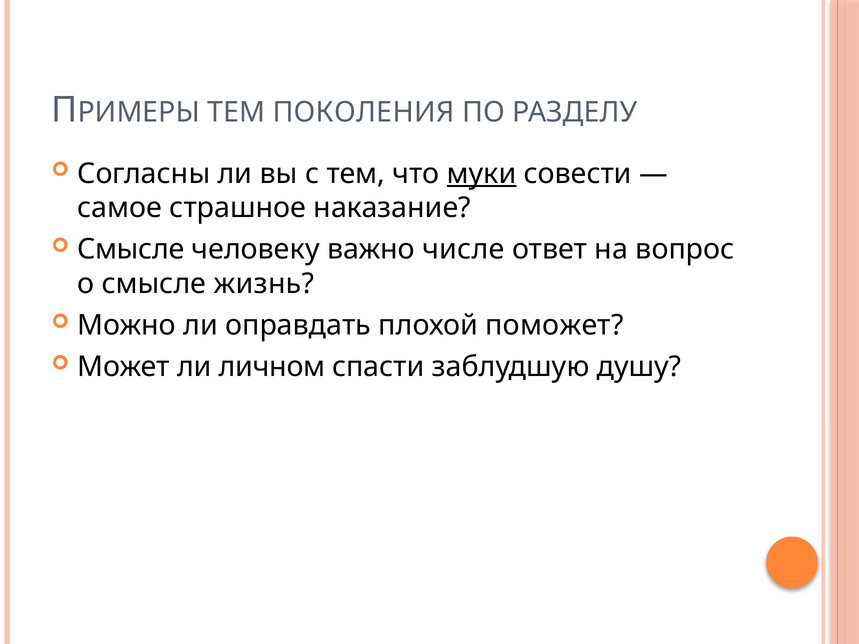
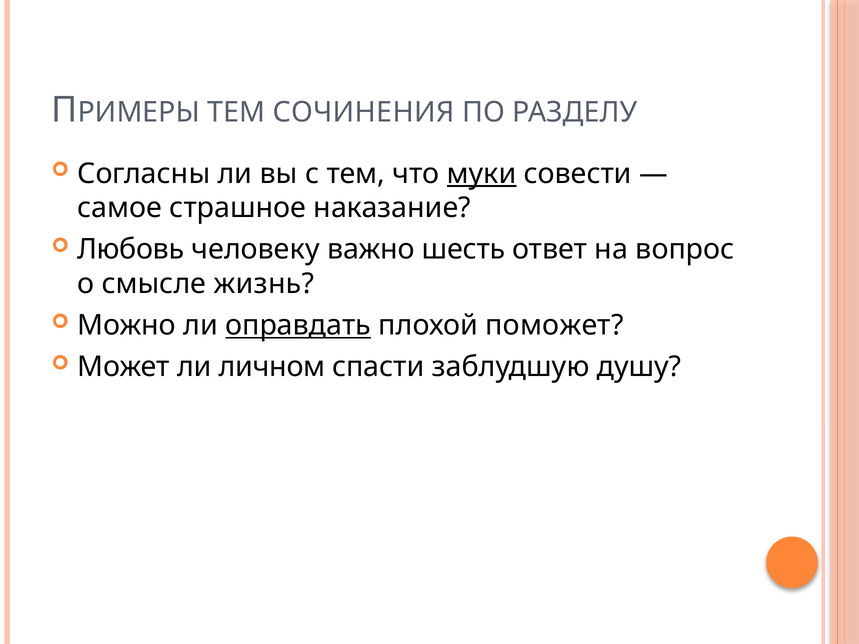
ПОКОЛЕНИЯ: ПОКОЛЕНИЯ -> СОЧИНЕНИЯ (364, 112)
Смысле: Смысле -> Любовь (131, 250)
числе: числе -> шесть (464, 250)
оправдать underline: none -> present (298, 326)
